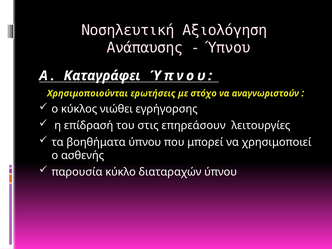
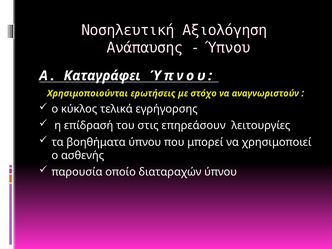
νιώθει: νιώθει -> τελικά (116, 109)
κύκλο: κύκλο -> οποίο (121, 172)
